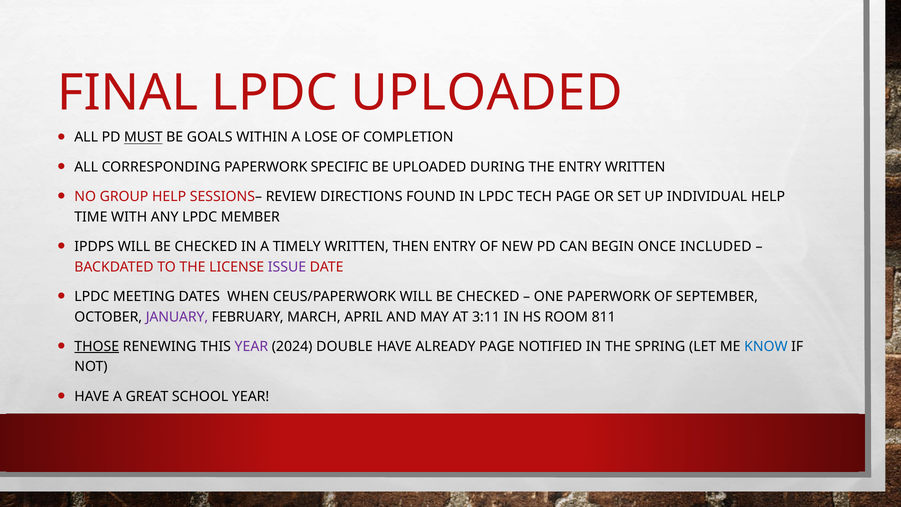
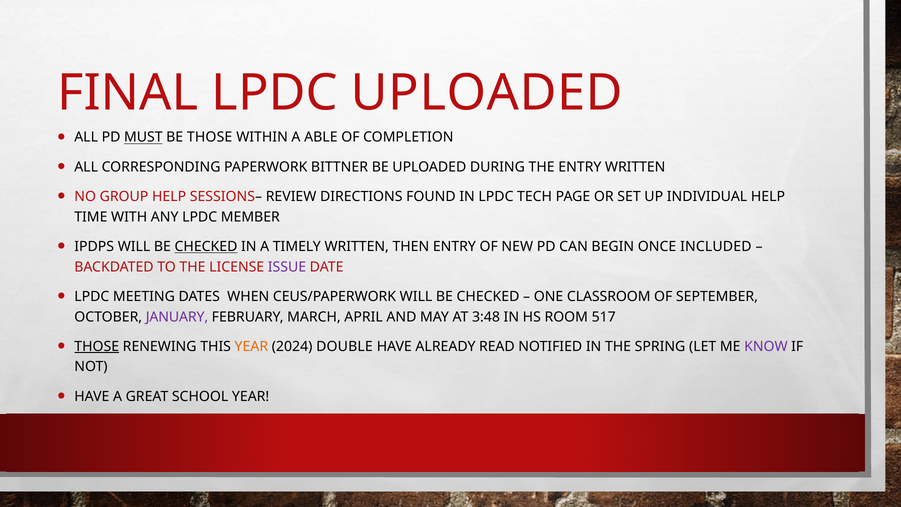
BE GOALS: GOALS -> THOSE (210, 137)
LOSE: LOSE -> ABLE (321, 137)
SPECIFIC: SPECIFIC -> BITTNER (340, 167)
CHECKED underline: none -> present (206, 247)
ONE PAPERWORK: PAPERWORK -> CLASSROOM (609, 296)
3:11: 3:11 -> 3:48 (486, 317)
811: 811 -> 517 (604, 317)
YEAR colour: purple -> orange (251, 346)
ALREADY PAGE: PAGE -> READ (497, 346)
KNOW colour: blue -> purple (766, 346)
